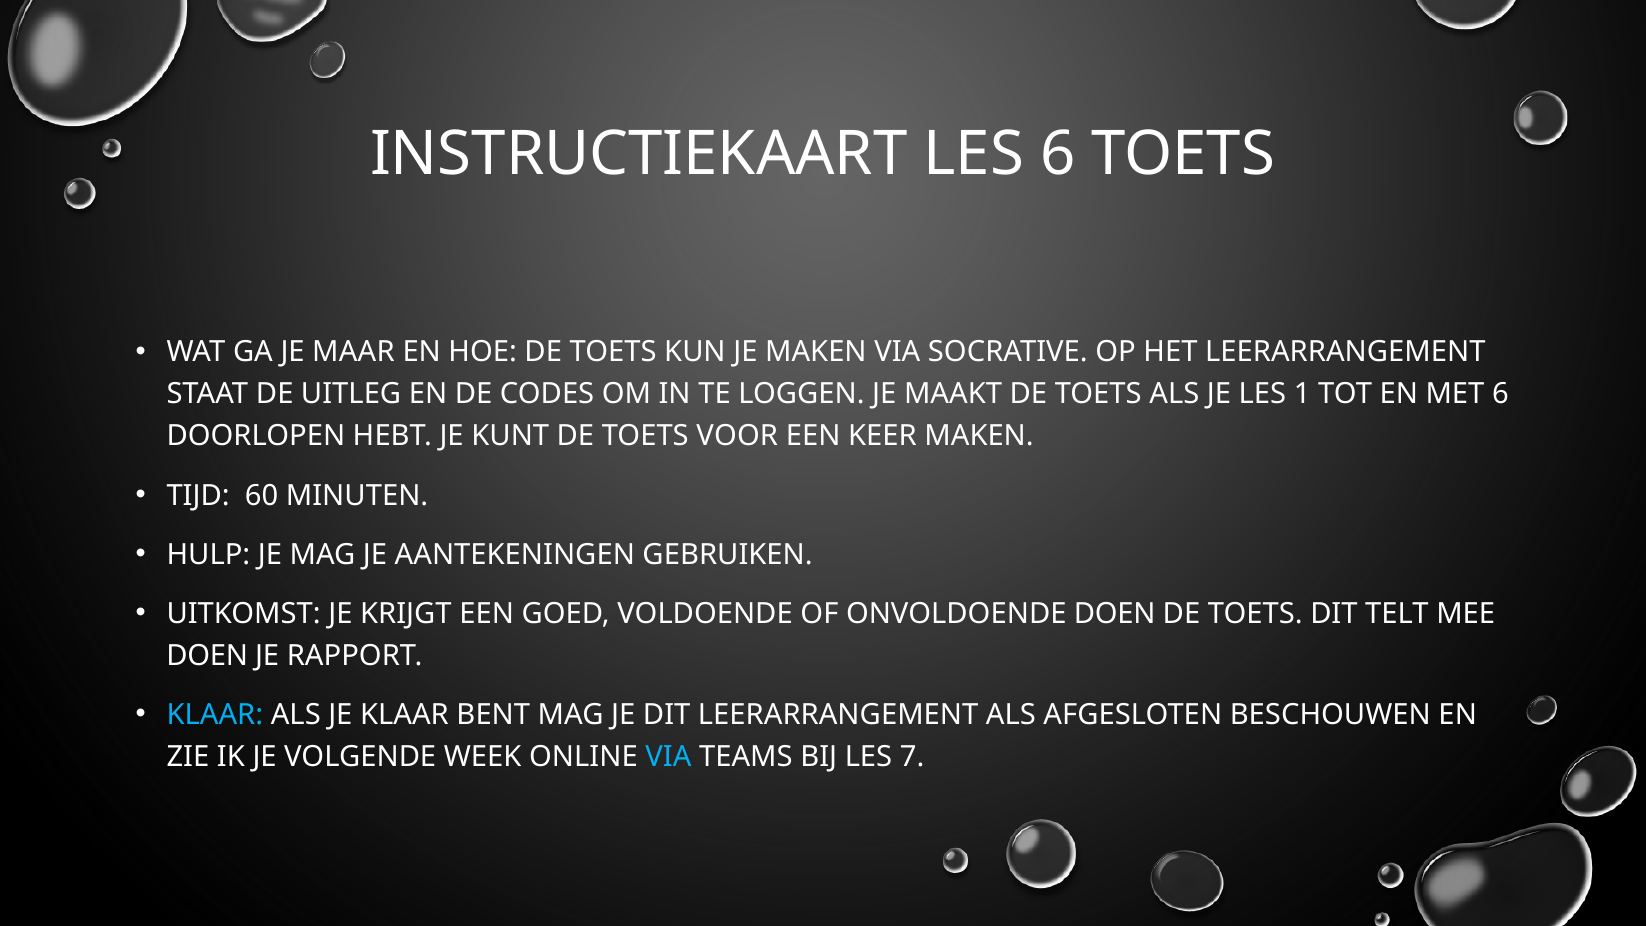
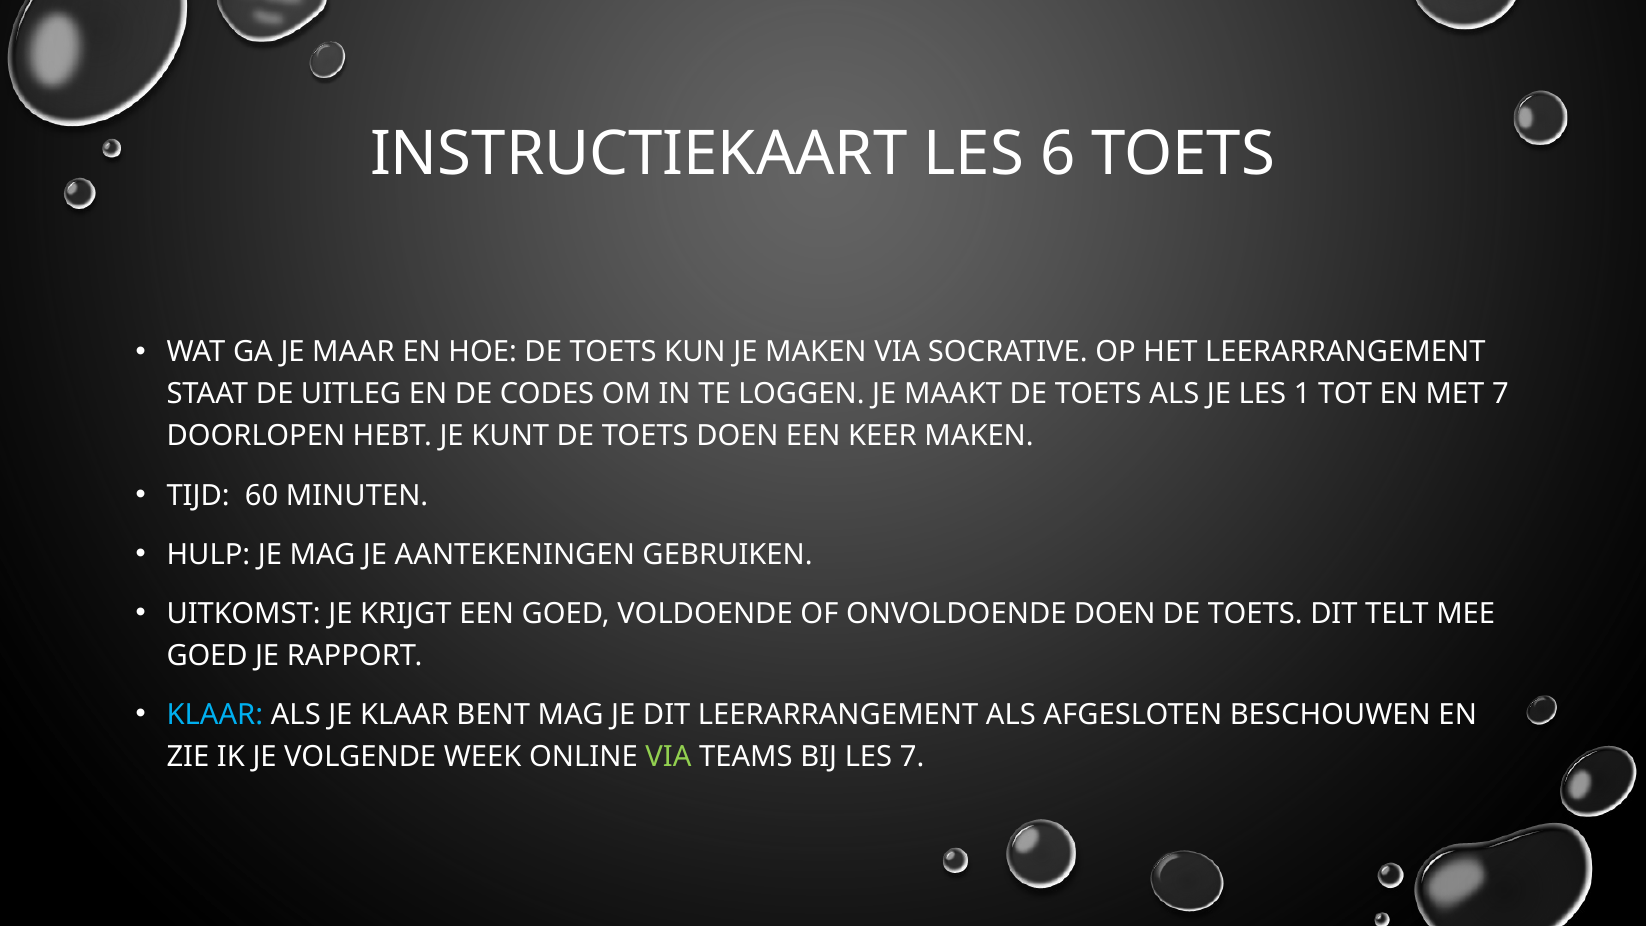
MET 6: 6 -> 7 (1500, 394)
TOETS VOOR: VOOR -> DOEN (737, 436)
DOEN: DOEN -> GOED (207, 656)
VIA colour: light blue -> light green (668, 757)
